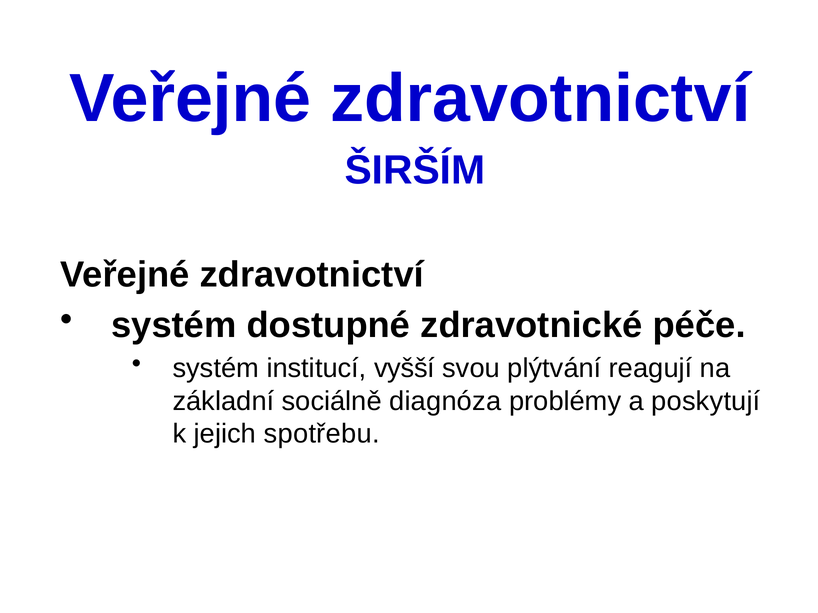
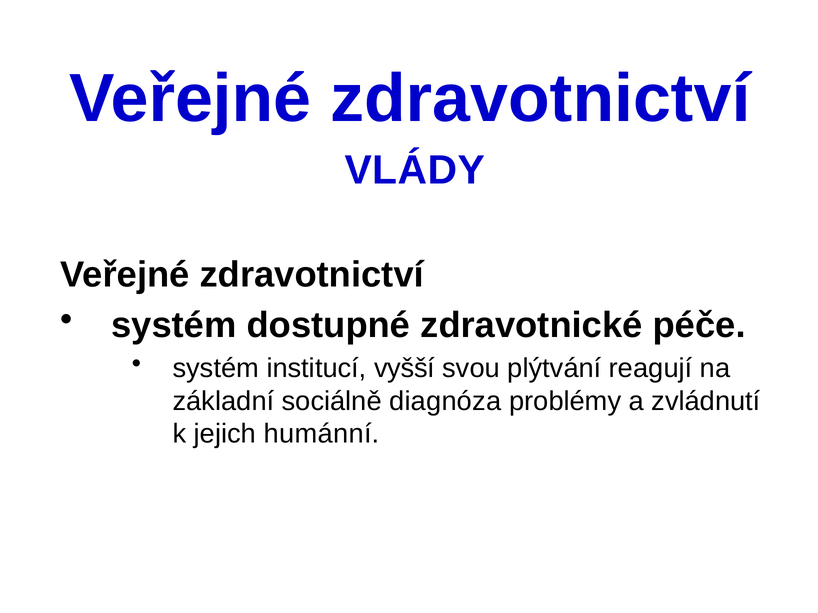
ŠIRŠÍM: ŠIRŠÍM -> VLÁDY (415, 171)
poskytují: poskytují -> zvládnutí (706, 401)
spotřebu: spotřebu -> humánní (322, 434)
